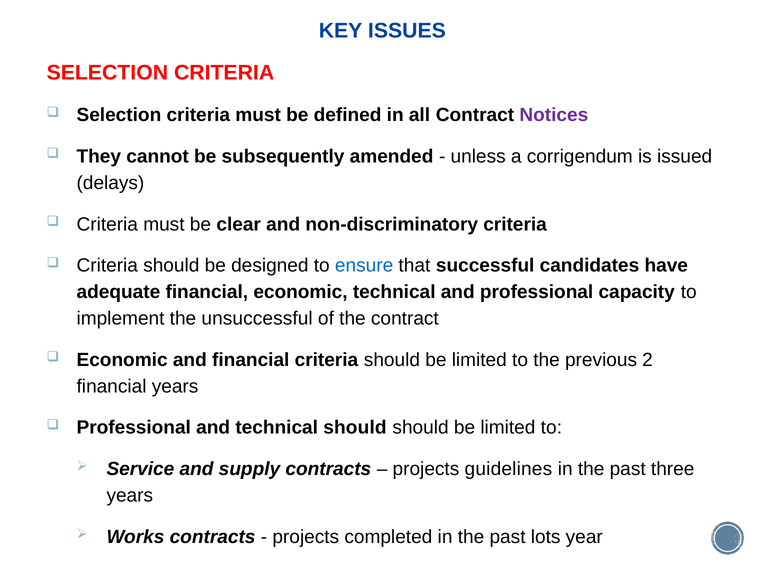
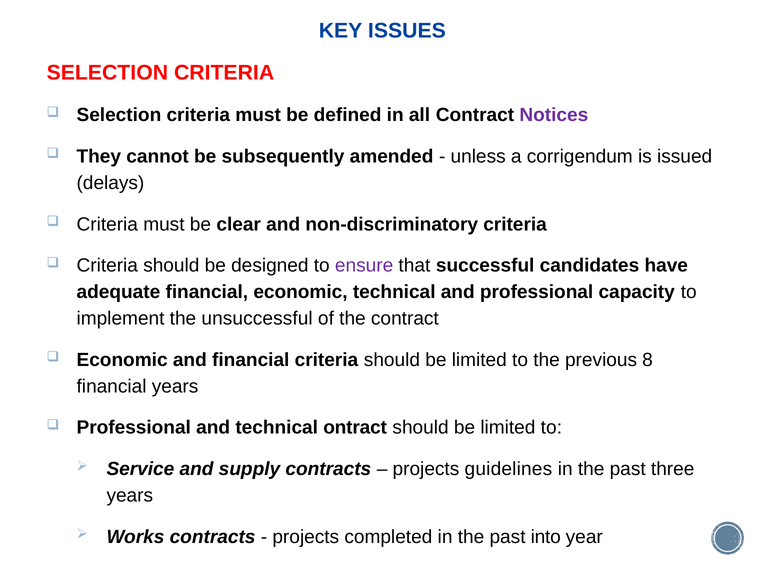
ensure colour: blue -> purple (364, 266)
2: 2 -> 8 (648, 360)
technical should: should -> ontract (355, 428)
lots: lots -> into (546, 537)
